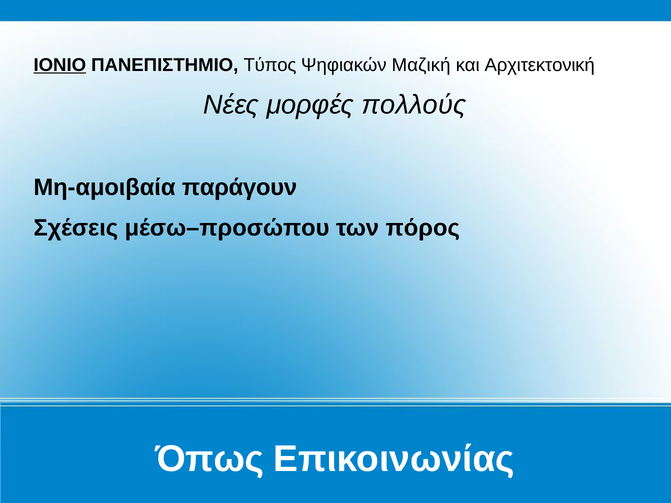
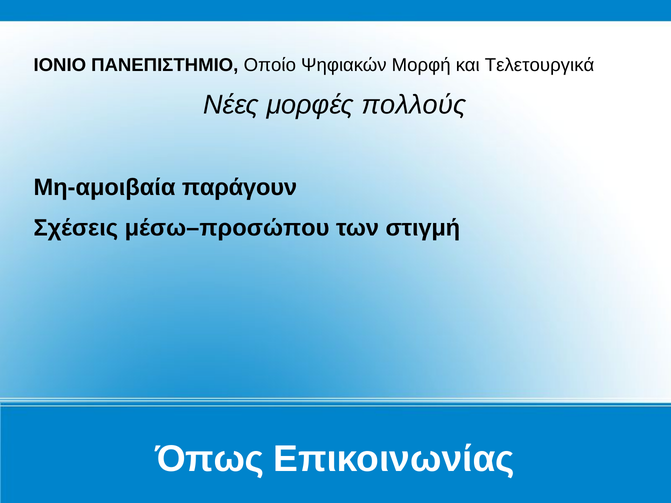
ΙΟΝΙΟ underline: present -> none (60, 65)
Τύπος: Τύπος -> Οποίο (270, 65)
Μαζική: Μαζική -> Μορφή (421, 65)
Αρχιτεκτονική: Αρχιτεκτονική -> Τελετουργικά (540, 65)
πόρος: πόρος -> στιγμή (423, 228)
